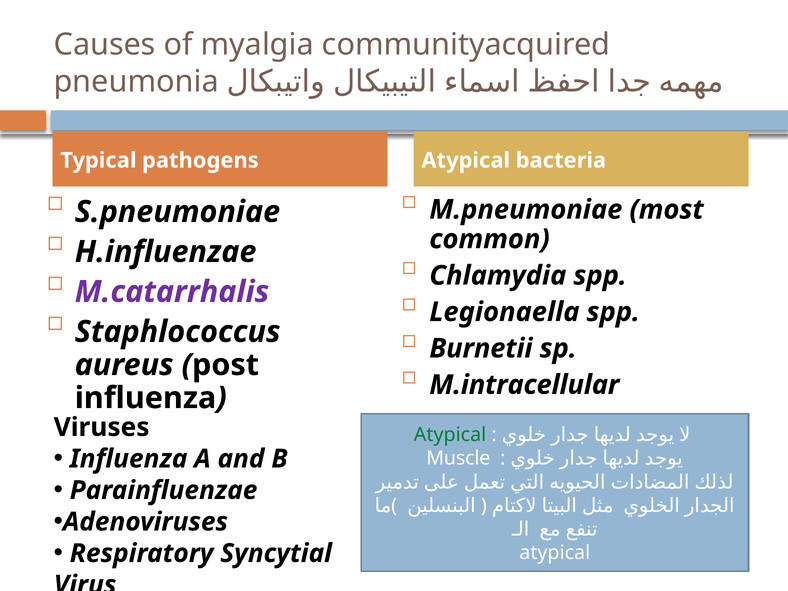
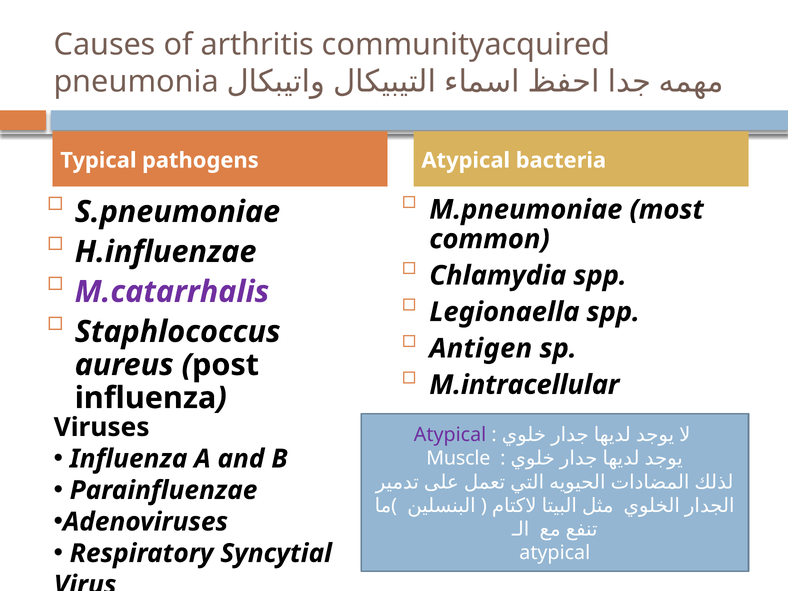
myalgia: myalgia -> arthritis (257, 45)
Burnetii: Burnetii -> Antigen (481, 348)
Atypical colour: green -> purple (450, 435)
